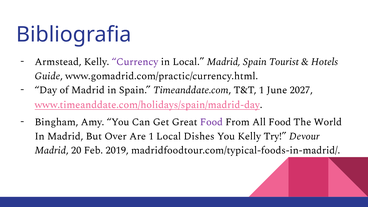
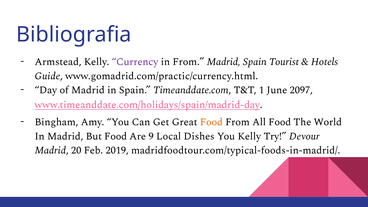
in Local: Local -> From (188, 62)
2027: 2027 -> 2097 (301, 90)
Food colour: purple -> orange (211, 122)
But Over: Over -> Food (116, 136)
Are 1: 1 -> 9 (151, 136)
